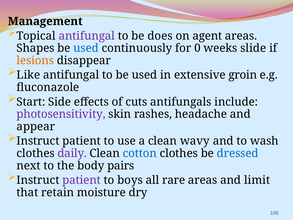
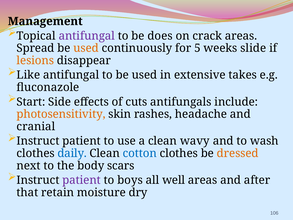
agent: agent -> crack (207, 36)
Shapes: Shapes -> Spread (35, 48)
used colour: blue -> orange (86, 48)
0: 0 -> 5 (197, 48)
groin: groin -> takes (243, 75)
photosensitivity colour: purple -> orange (61, 114)
appear: appear -> cranial (36, 126)
daily colour: purple -> blue (72, 153)
dressed colour: blue -> orange (238, 153)
pairs: pairs -> scars (121, 165)
rare: rare -> well (174, 180)
limit: limit -> after (257, 180)
